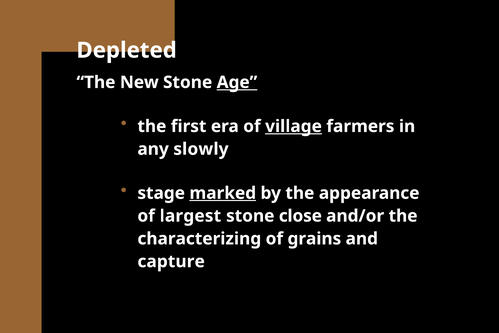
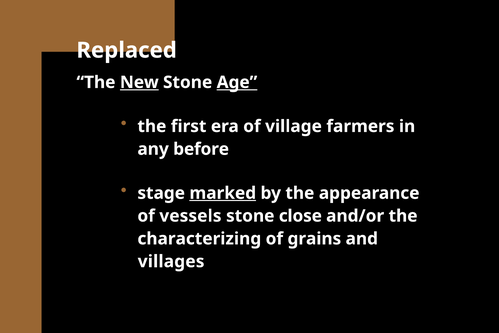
Depleted: Depleted -> Replaced (127, 50)
New underline: none -> present (139, 82)
village underline: present -> none (294, 126)
slowly: slowly -> before (201, 149)
largest: largest -> vessels (190, 216)
capture: capture -> villages (171, 261)
